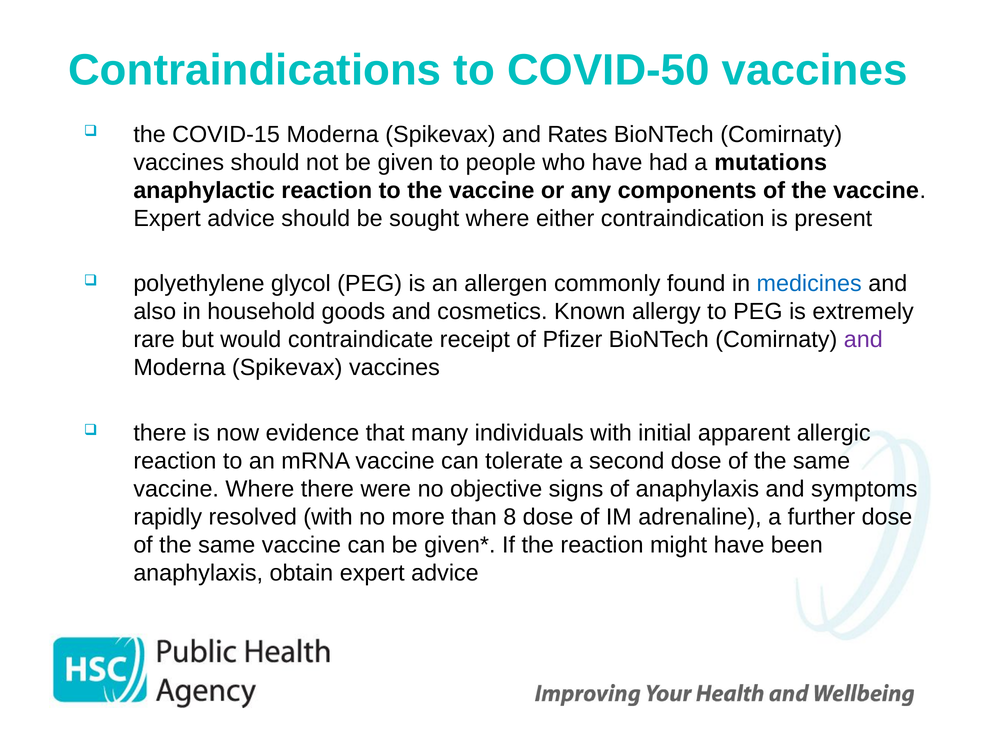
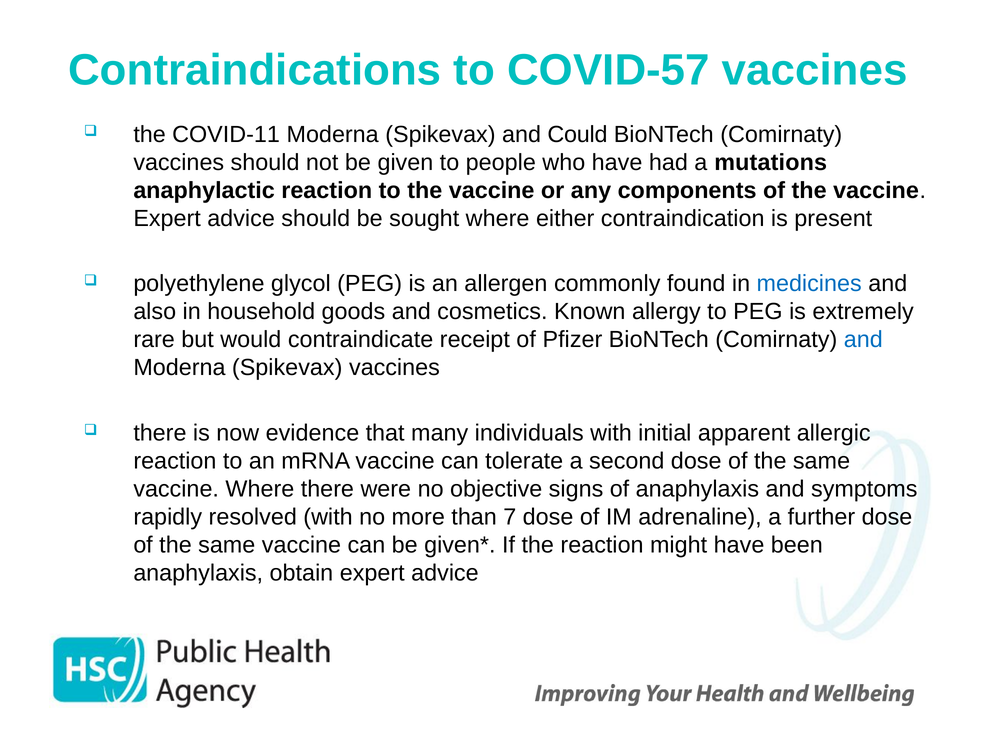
COVID-50: COVID-50 -> COVID-57 (608, 70)
COVID-15: COVID-15 -> COVID-11 (226, 134)
Rates: Rates -> Could (577, 134)
and colour: purple -> blue (863, 340)
8: 8 -> 7 (510, 517)
